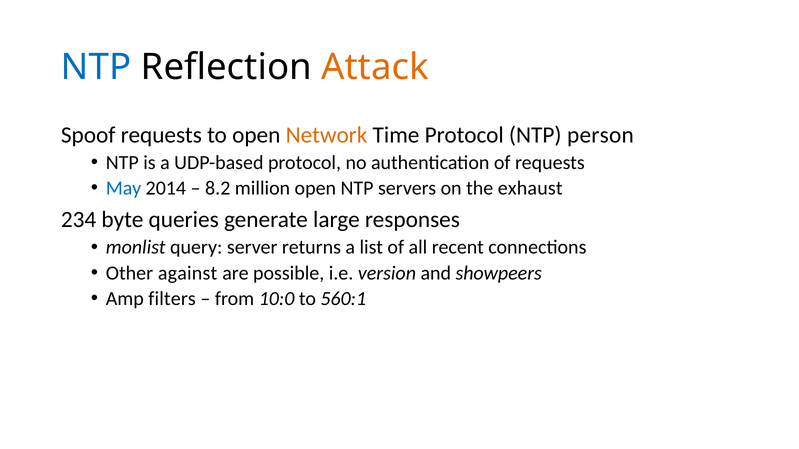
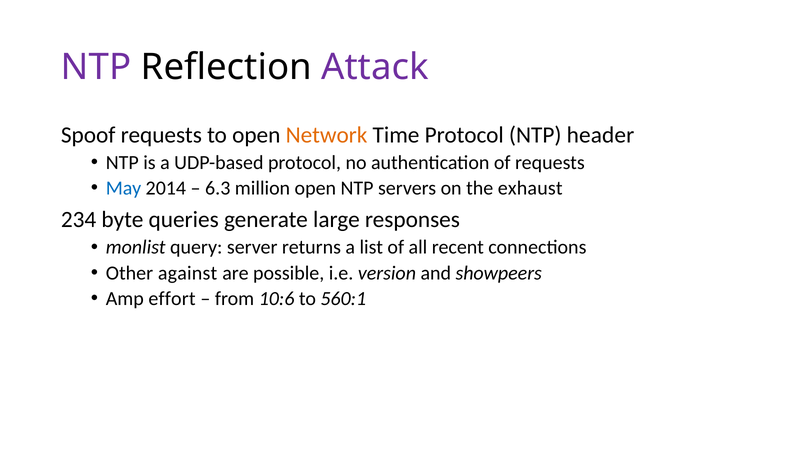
NTP colour: blue -> purple (96, 67)
Attack colour: orange -> purple (375, 67)
person: person -> header (600, 135)
8.2: 8.2 -> 6.3 (218, 188)
filters: filters -> effort (172, 299)
10:0: 10:0 -> 10:6 (277, 299)
